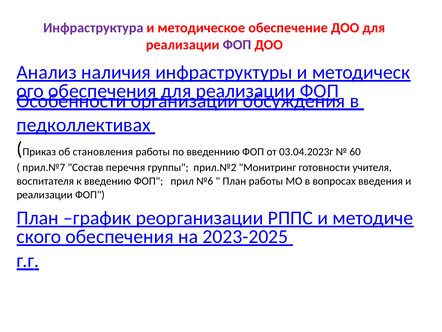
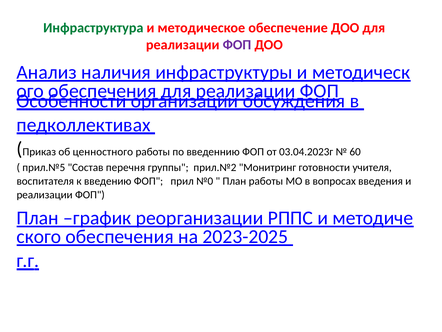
Инфраструктура colour: purple -> green (93, 28)
становления: становления -> ценностного (103, 152)
прил.№7: прил.№7 -> прил.№5 (44, 167)
№6: №6 -> №0 (205, 181)
